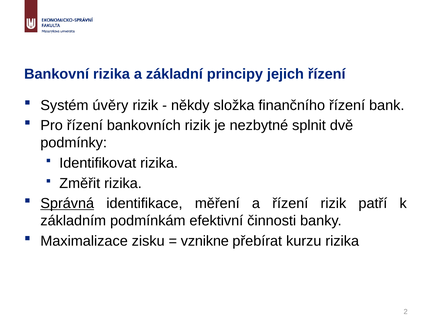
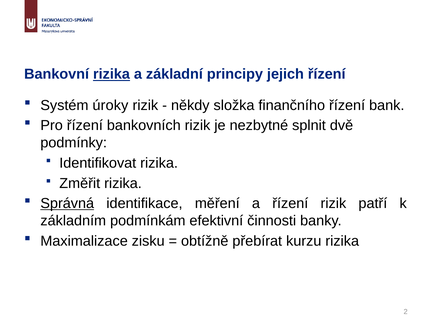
rizika underline: none -> present (111, 74)
úvěry: úvěry -> úroky (110, 105)
vznikne: vznikne -> obtížně (205, 241)
